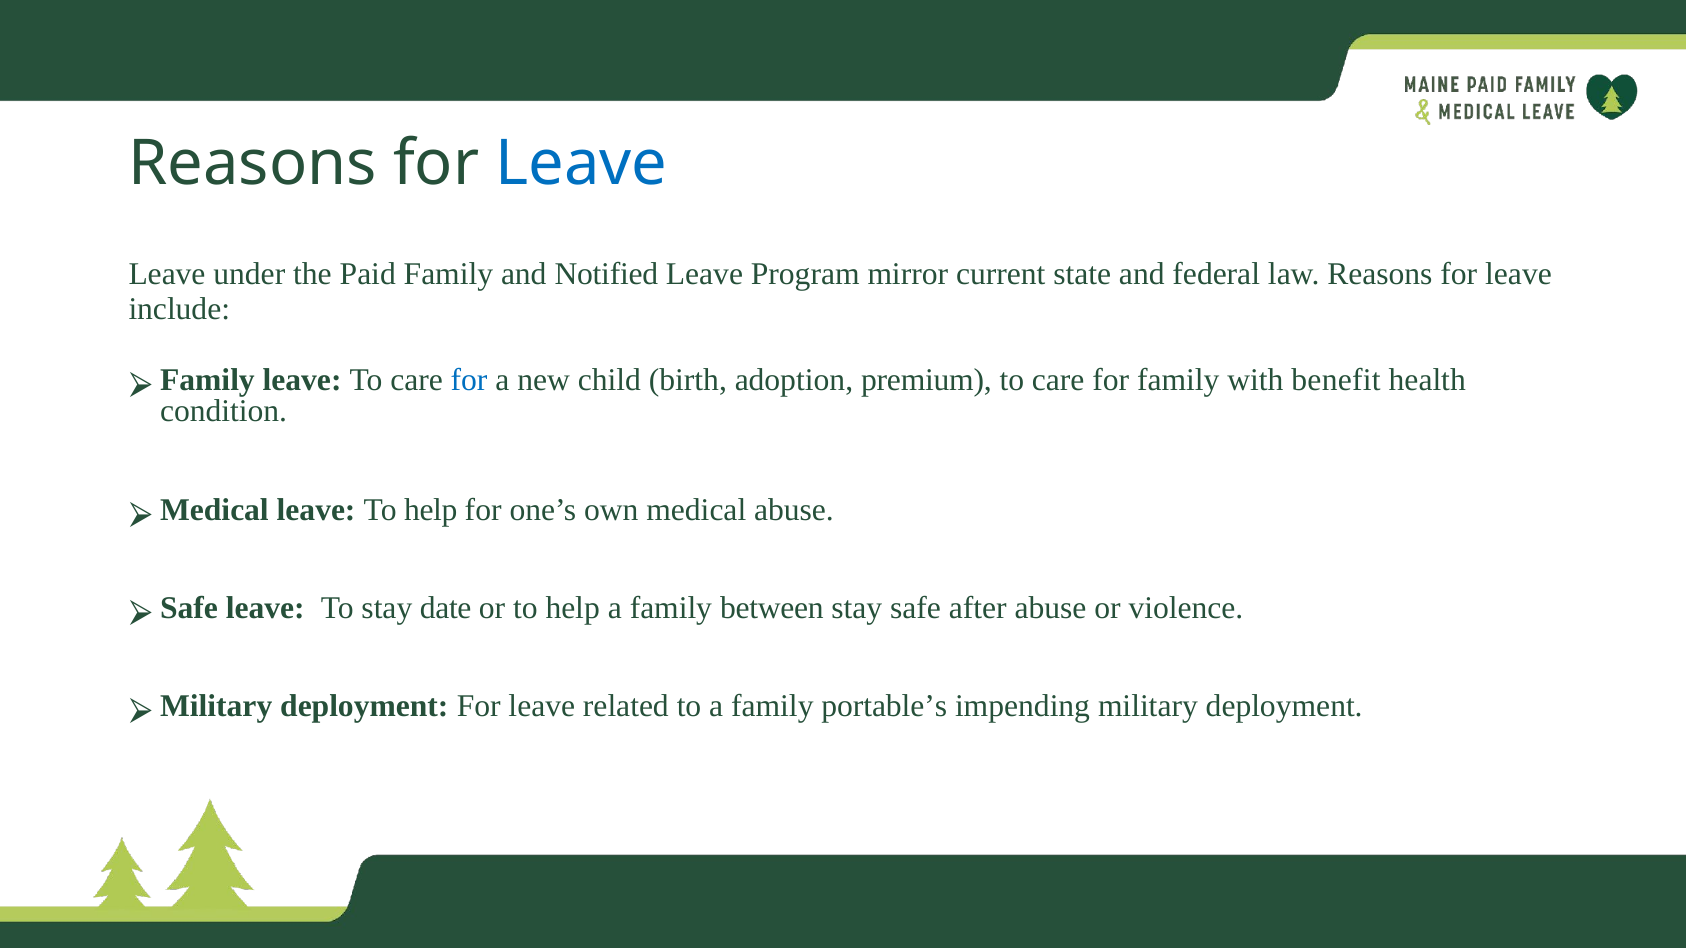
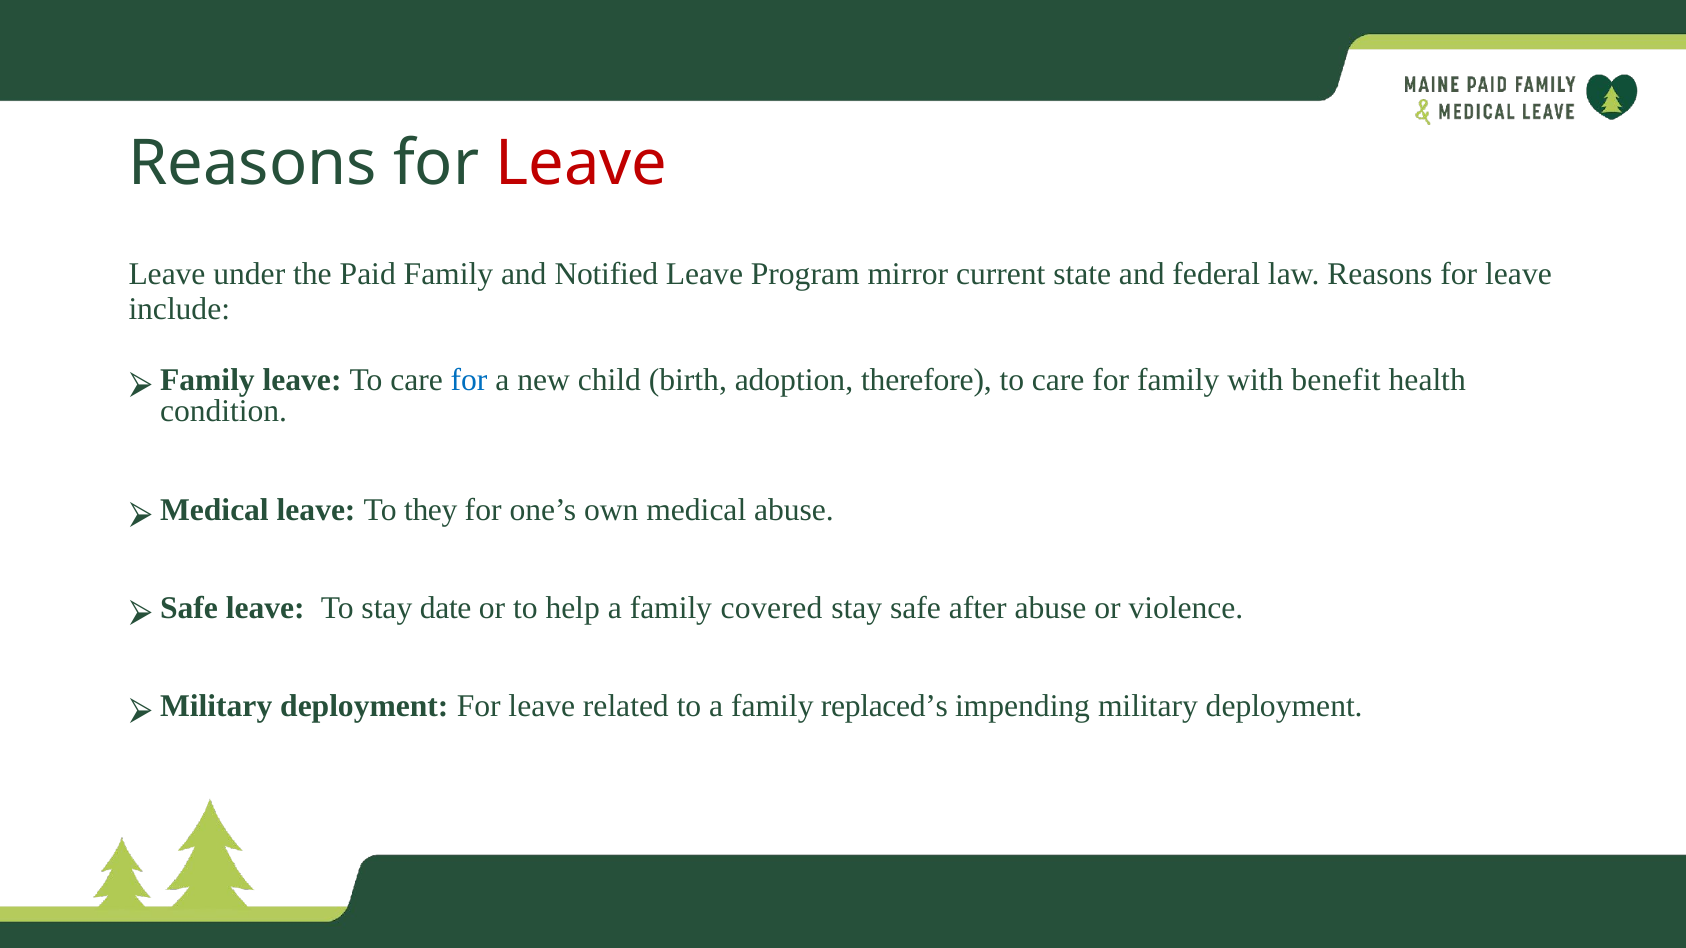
Leave colour: blue -> red (582, 163)
premium: premium -> therefore (926, 380)
leave To help: help -> they (431, 510)
between: between -> covered (772, 608)
portable’s: portable’s -> replaced’s (884, 706)
